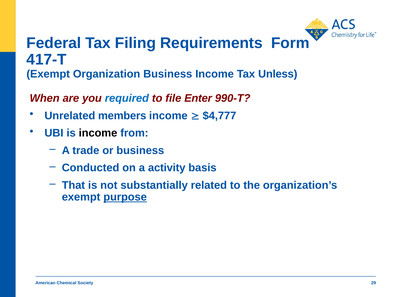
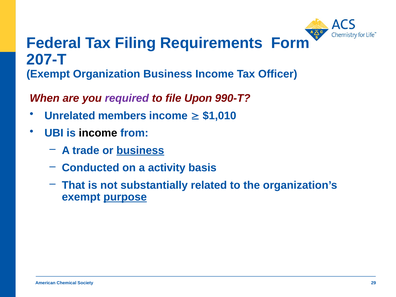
417-T: 417-T -> 207-T (47, 60)
Unless: Unless -> Officer (278, 74)
required colour: blue -> purple (127, 98)
Enter: Enter -> Upon (198, 98)
$4,777: $4,777 -> $1,010 (219, 116)
business underline: none -> present (140, 150)
